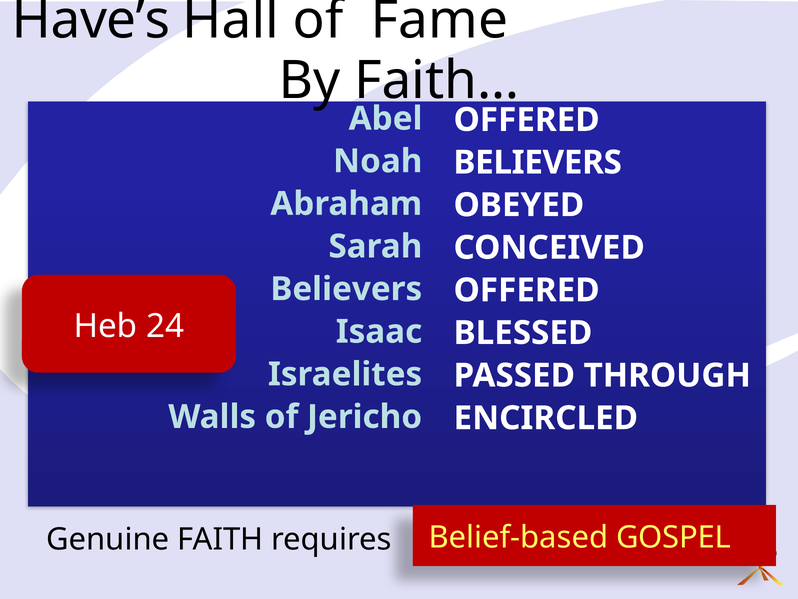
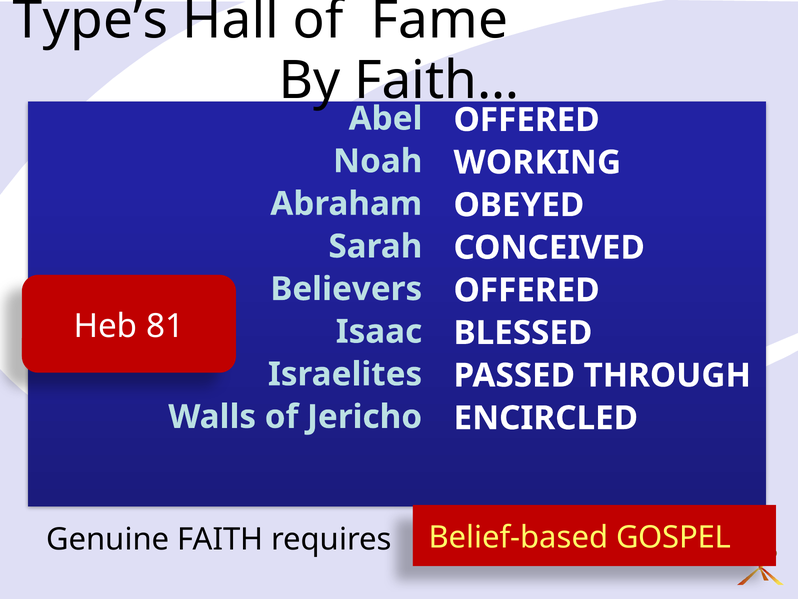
Have’s: Have’s -> Type’s (91, 20)
BELIEVERS: BELIEVERS -> WORKING (537, 162)
24: 24 -> 81 (165, 326)
